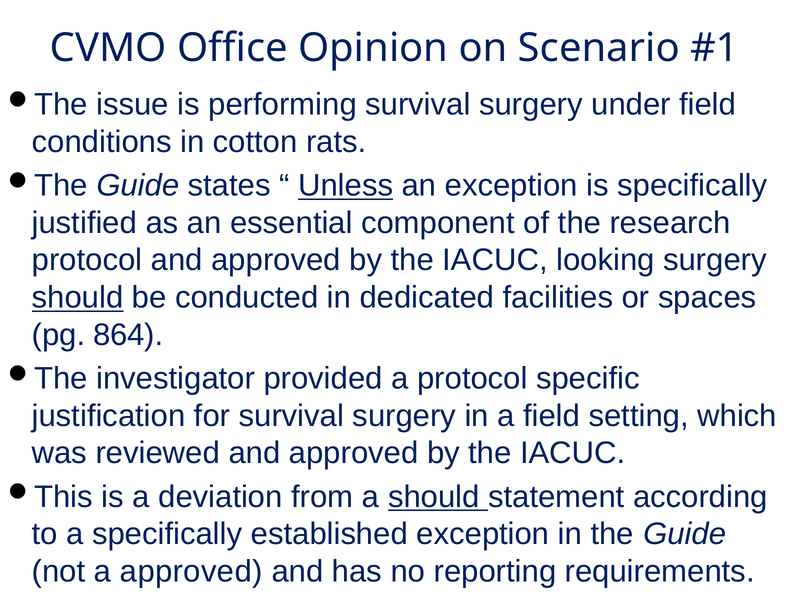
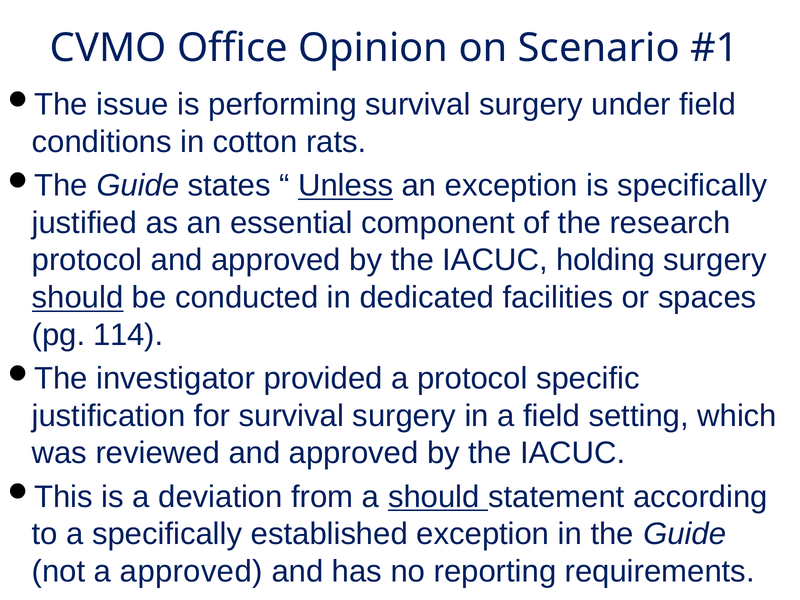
looking: looking -> holding (606, 260)
864: 864 -> 114 (128, 335)
